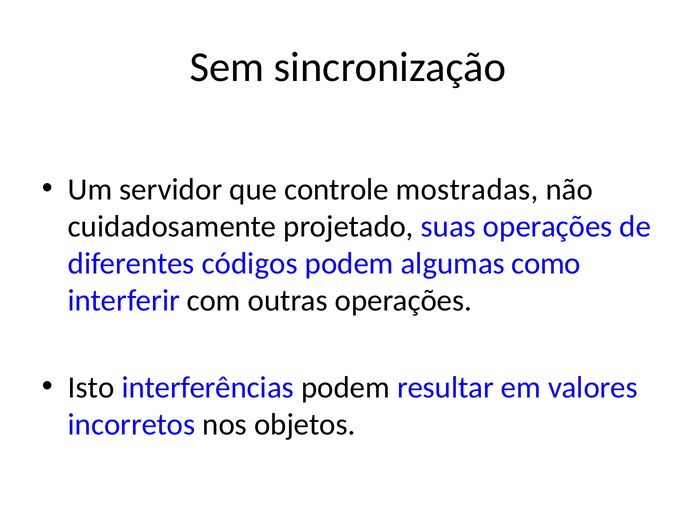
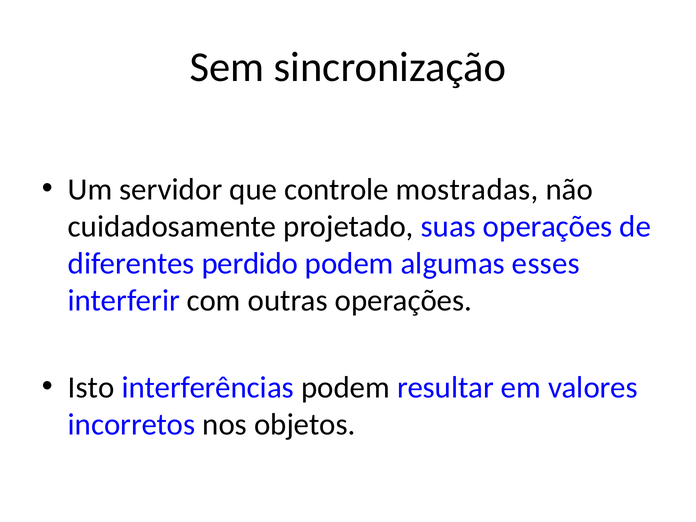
códigos: códigos -> perdido (250, 264)
como: como -> esses (546, 264)
